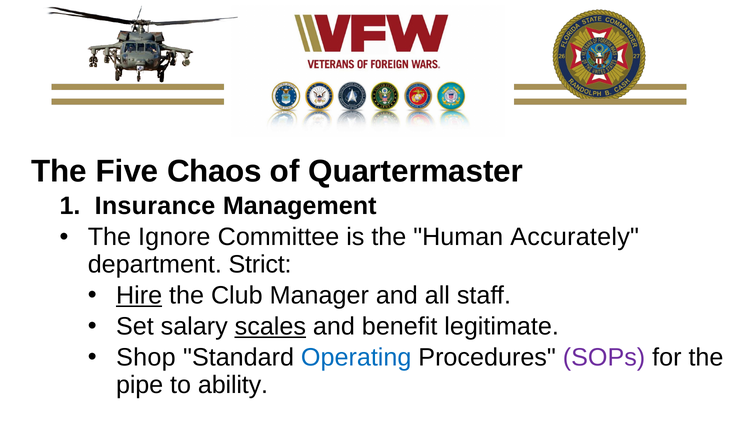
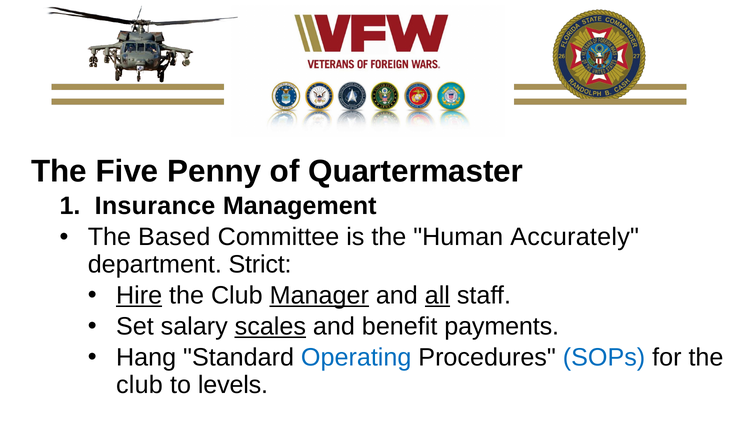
Chaos: Chaos -> Penny (214, 172)
Ignore: Ignore -> Based (174, 237)
Manager underline: none -> present (319, 296)
all underline: none -> present (437, 296)
legitimate: legitimate -> payments (502, 327)
Shop: Shop -> Hang (146, 358)
SOPs colour: purple -> blue (604, 358)
pipe: pipe -> club (139, 385)
ability: ability -> levels (233, 385)
